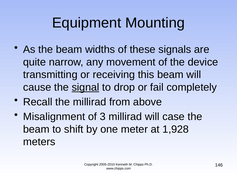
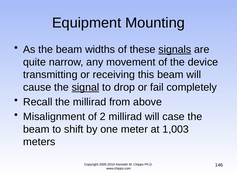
signals underline: none -> present (175, 50)
3: 3 -> 2 (103, 117)
1,928: 1,928 -> 1,003 (176, 130)
